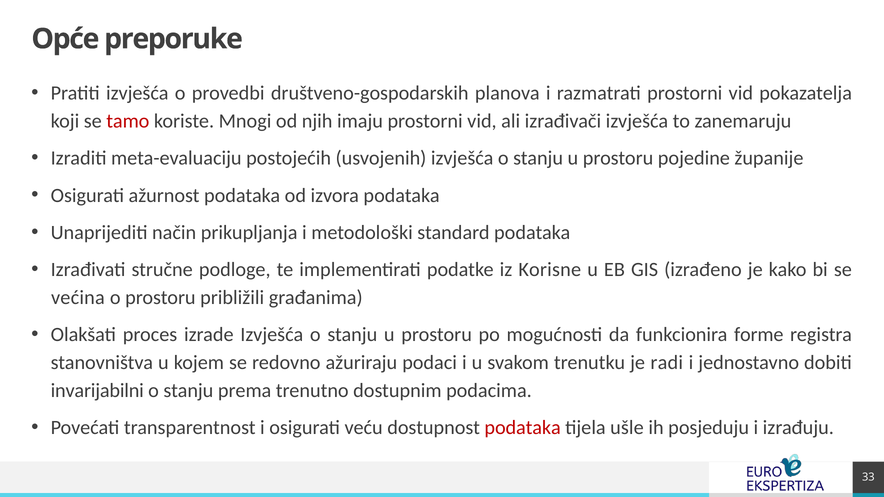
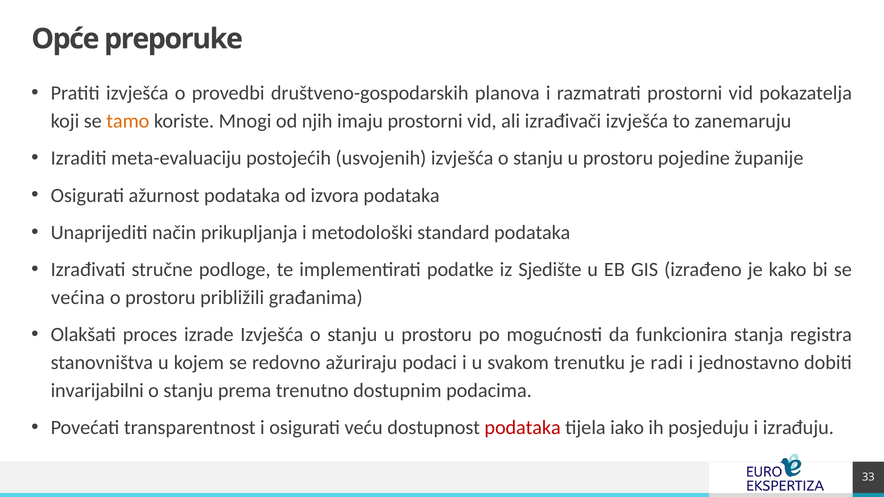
tamo colour: red -> orange (128, 121)
Korisne: Korisne -> Sjedište (550, 270)
forme: forme -> stanja (759, 335)
ušle: ušle -> iako (627, 428)
